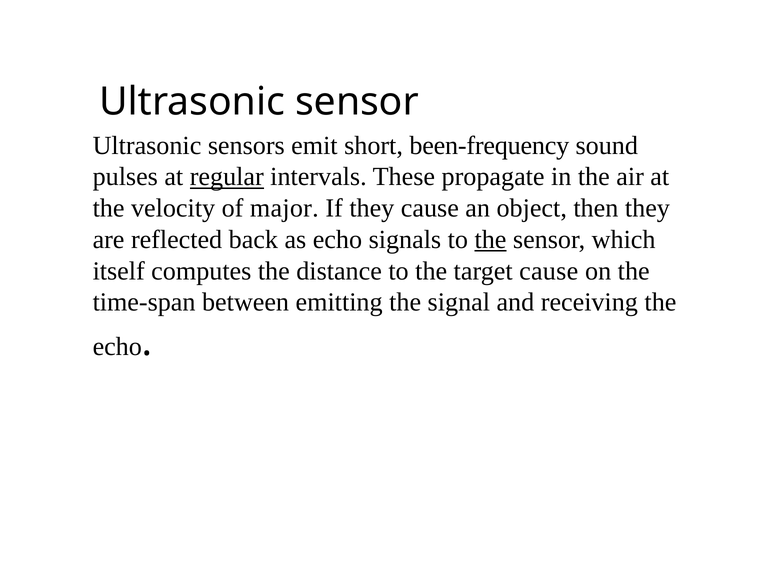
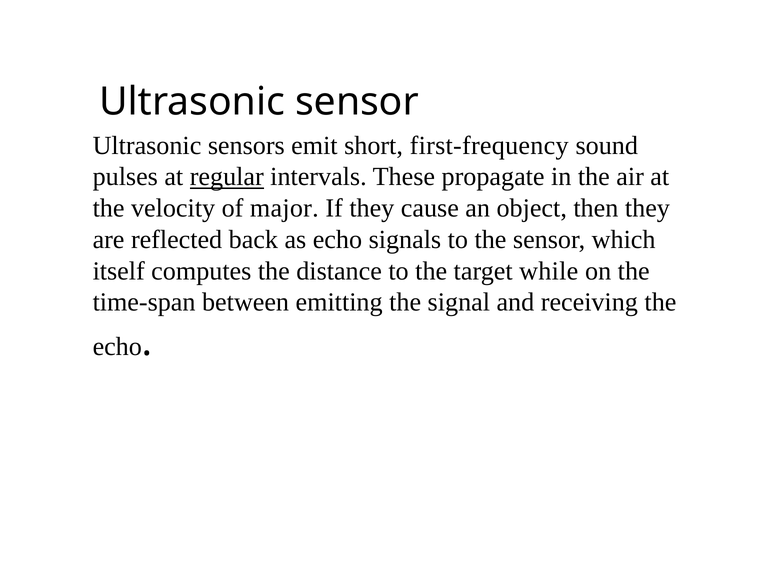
been-frequency: been-frequency -> first-frequency (489, 145)
the underline: present -> none (490, 240)
target cause: cause -> while (549, 271)
